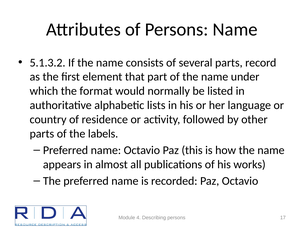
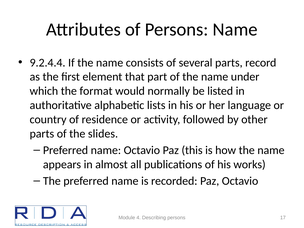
5.1.3.2: 5.1.3.2 -> 9.2.4.4 (48, 63)
labels: labels -> slides (103, 134)
